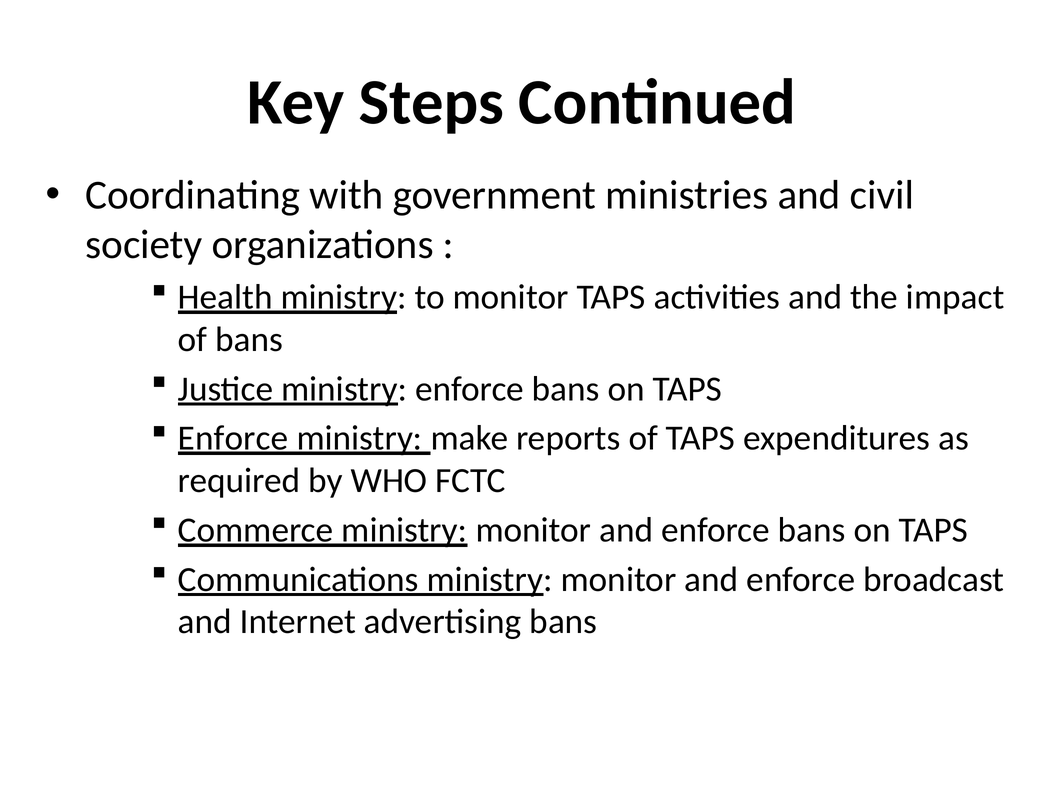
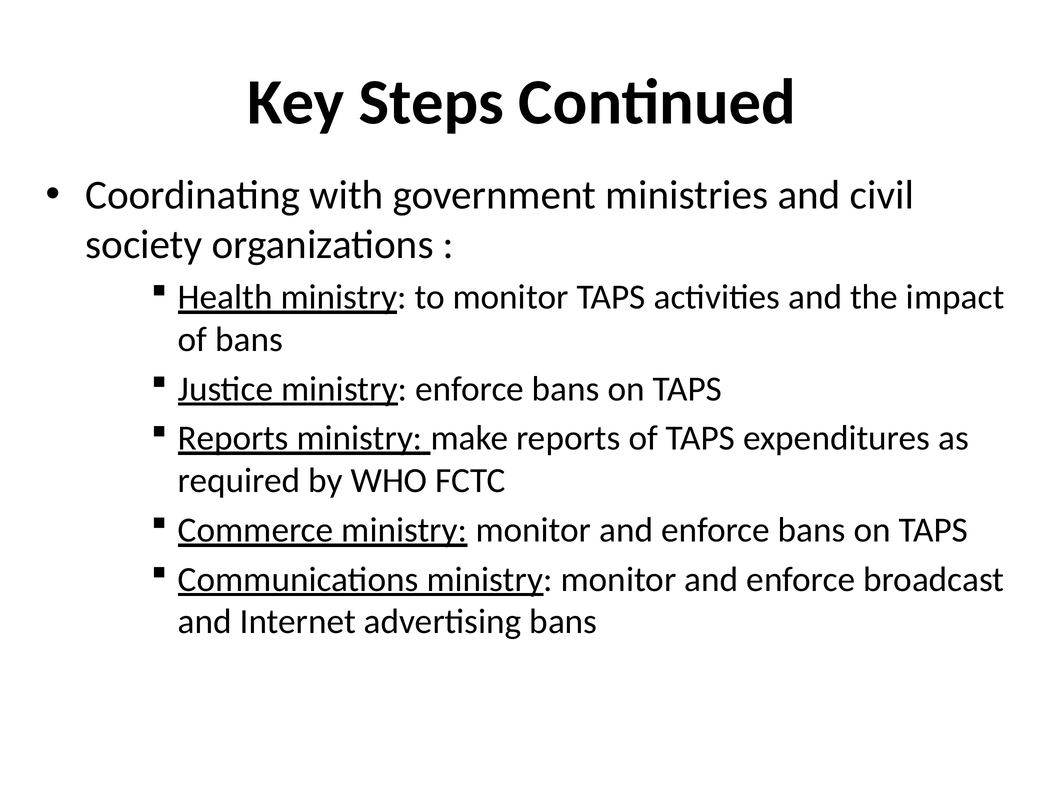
Enforce: Enforce -> Reports (233, 438)
